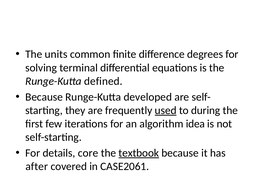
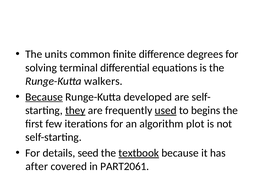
defined: defined -> walkers (103, 81)
Because underline: none -> present (44, 97)
they underline: none -> present (75, 110)
during: during -> begins (206, 110)
idea: idea -> plot (195, 124)
core: core -> seed (88, 153)
CASE2061: CASE2061 -> PART2061 (125, 166)
